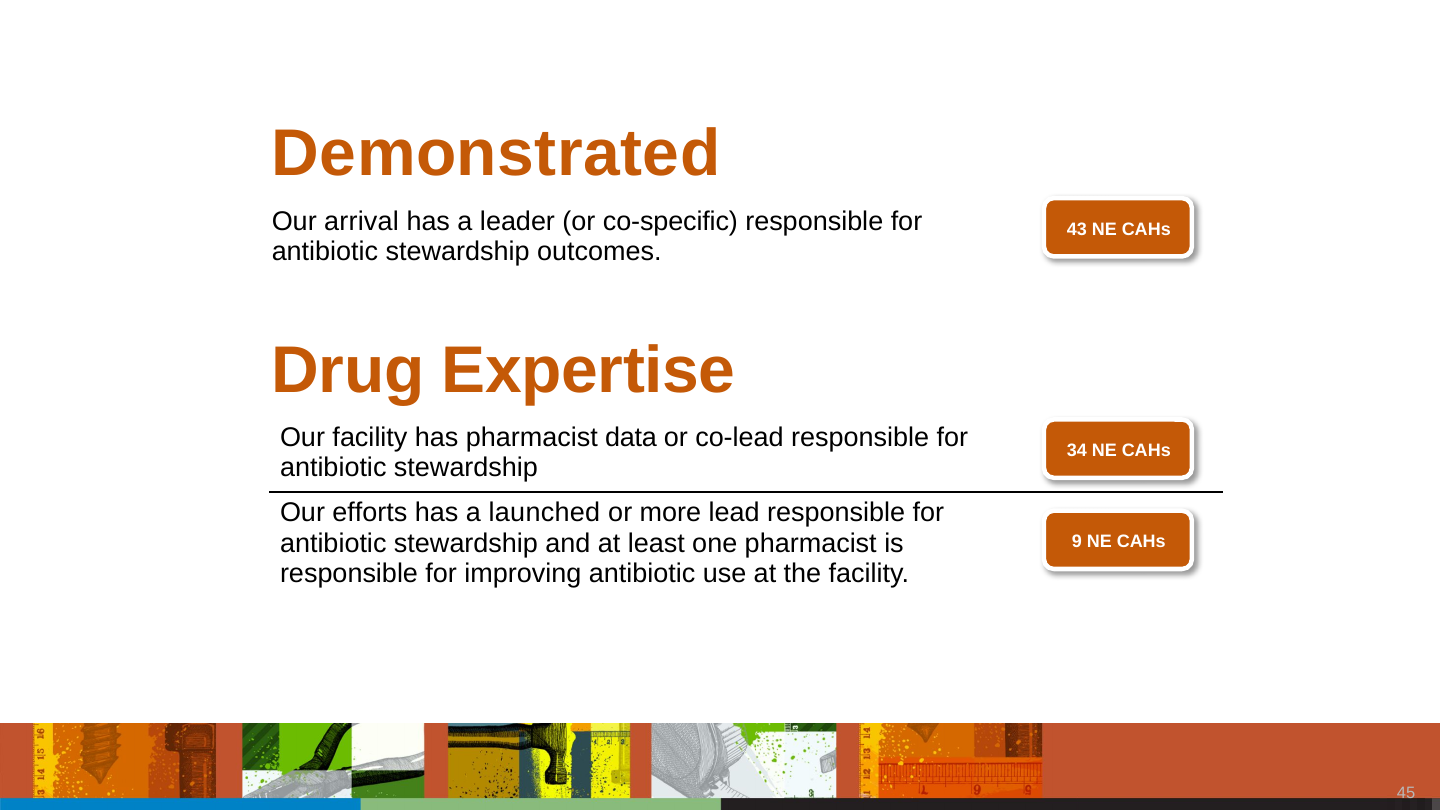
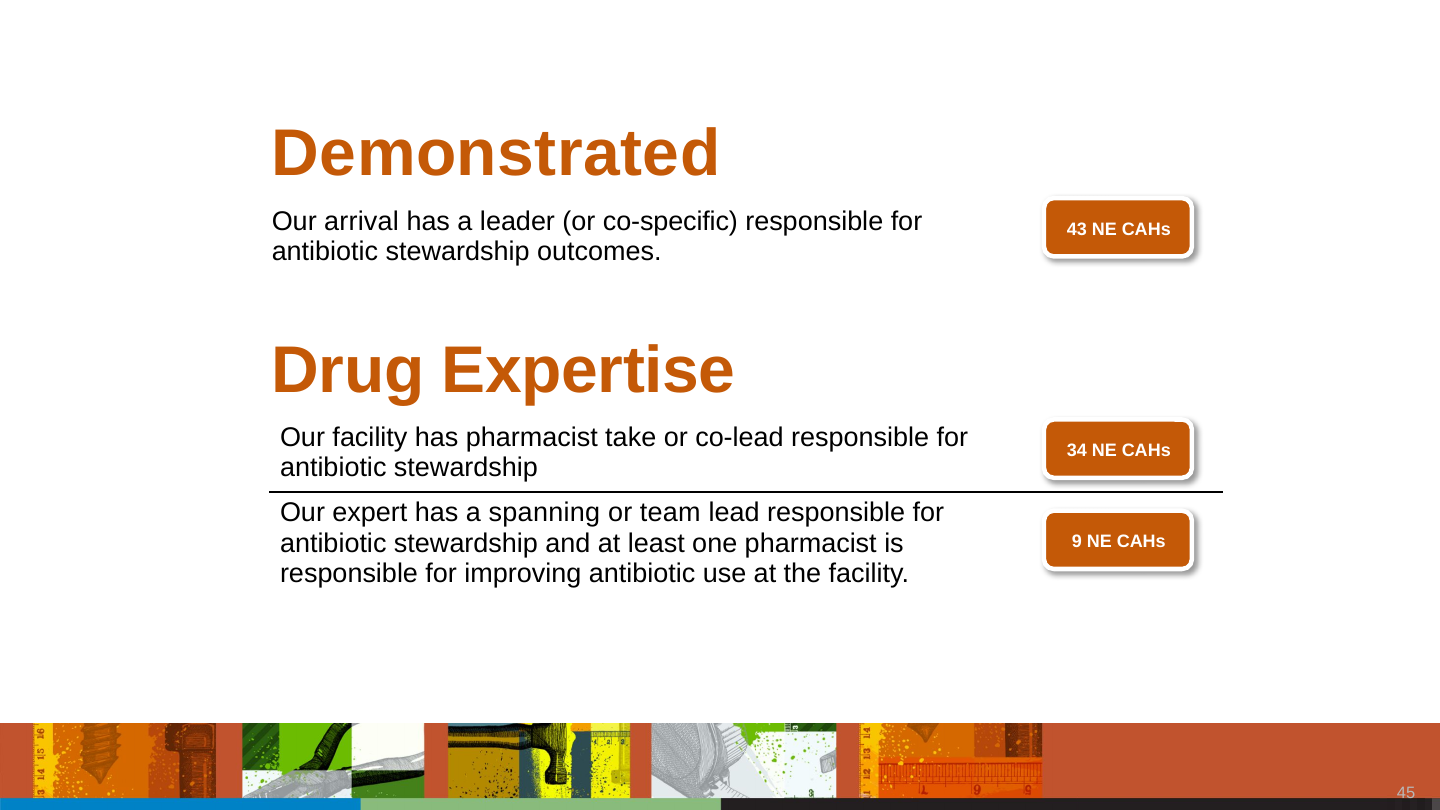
data: data -> take (631, 437)
efforts: efforts -> expert (370, 513)
launched: launched -> spanning (544, 513)
more: more -> team (670, 513)
